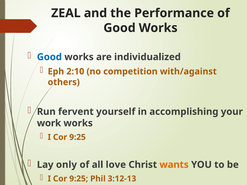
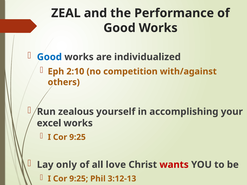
fervent: fervent -> zealous (76, 112)
work: work -> excel (49, 123)
wants colour: orange -> red (174, 165)
